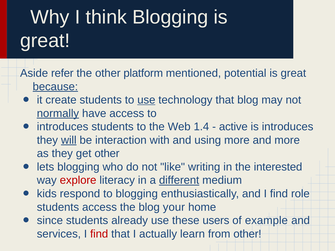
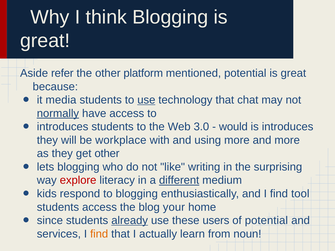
because underline: present -> none (55, 87)
create: create -> media (61, 100)
that blog: blog -> chat (248, 100)
1.4: 1.4 -> 3.0 (201, 127)
active: active -> would (233, 127)
will underline: present -> none (69, 140)
interaction: interaction -> workplace (121, 140)
interested: interested -> surprising (278, 167)
role: role -> tool (300, 194)
already underline: none -> present (130, 221)
of example: example -> potential (266, 221)
find colour: red -> orange (99, 234)
from other: other -> noun (247, 234)
